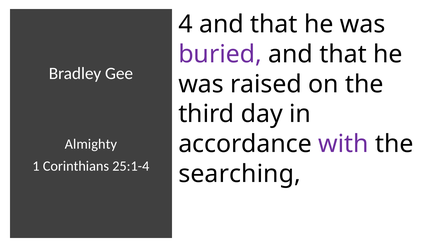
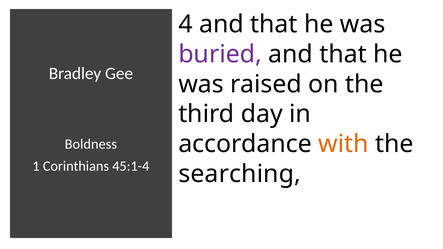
with colour: purple -> orange (343, 144)
Almighty: Almighty -> Boldness (91, 144)
25:1-4: 25:1-4 -> 45:1-4 (131, 166)
